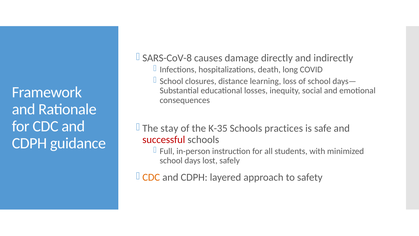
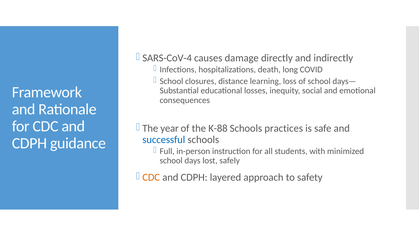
SARS-CoV-8: SARS-CoV-8 -> SARS-CoV-4 (167, 58)
stay: stay -> year (170, 128)
K-35: K-35 -> K-88 (218, 128)
successful colour: red -> blue (164, 140)
